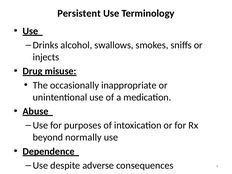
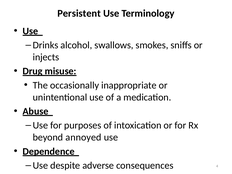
normally: normally -> annoyed (83, 137)
